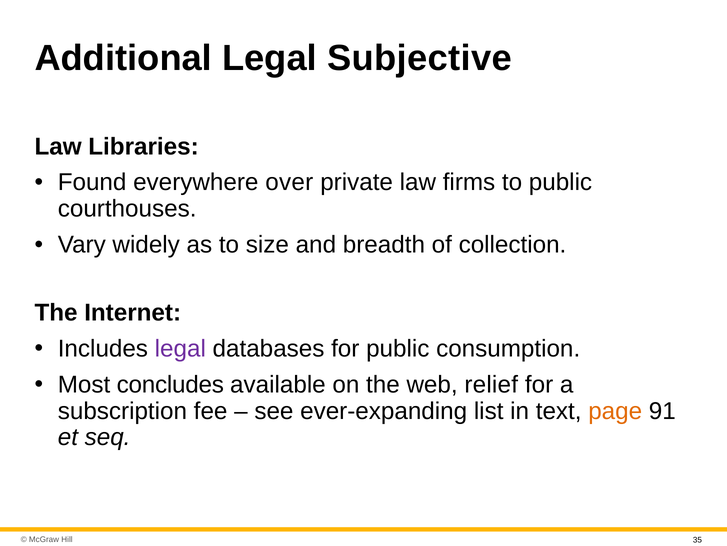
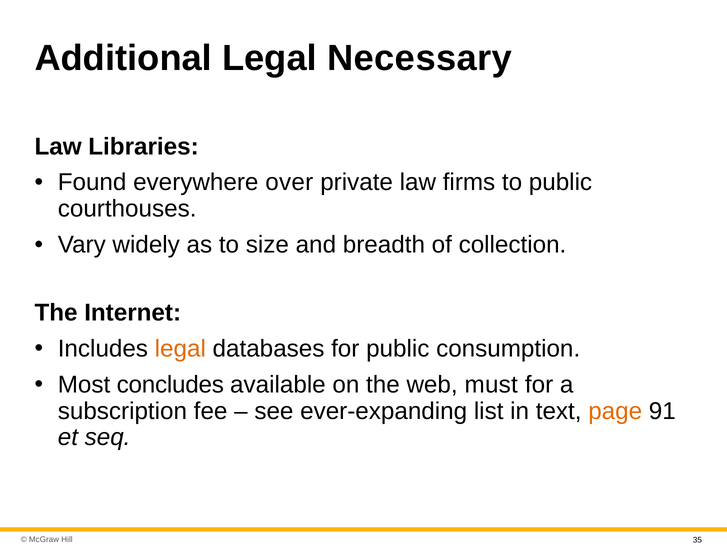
Subjective: Subjective -> Necessary (420, 58)
legal colour: purple -> orange (180, 348)
relief: relief -> must (491, 384)
